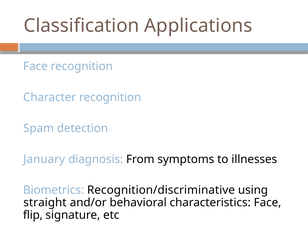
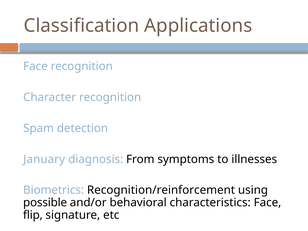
Recognition/discriminative: Recognition/discriminative -> Recognition/reinforcement (161, 190)
straight: straight -> possible (45, 203)
